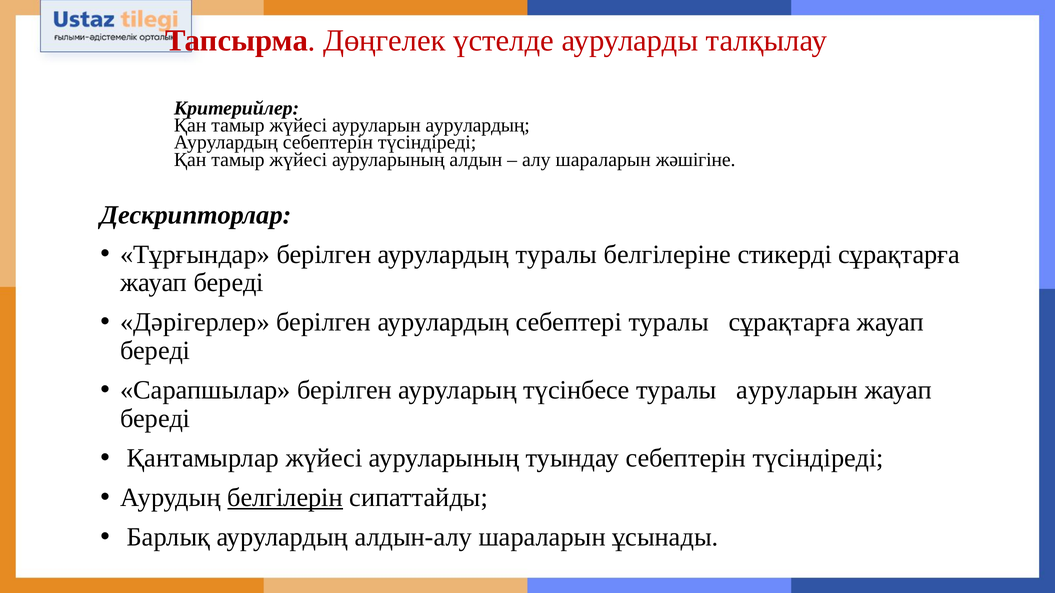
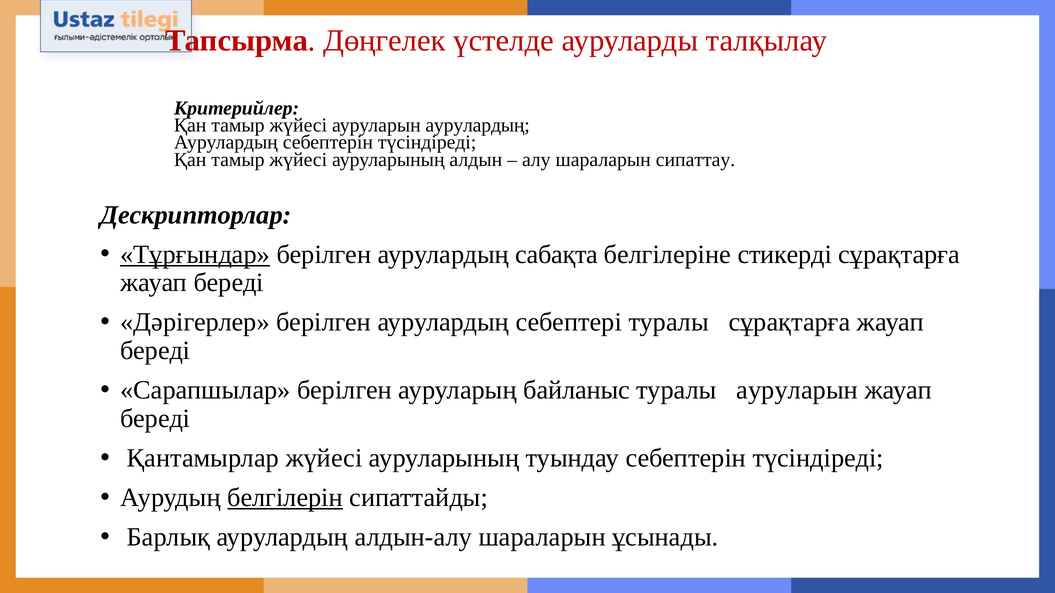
жәшігіне: жәшігіне -> сипаттау (696, 160)
Тұрғындар underline: none -> present (195, 254)
аурулардың туралы: туралы -> сабақта (557, 254)
түсінбесе: түсінбесе -> байланыс (577, 390)
